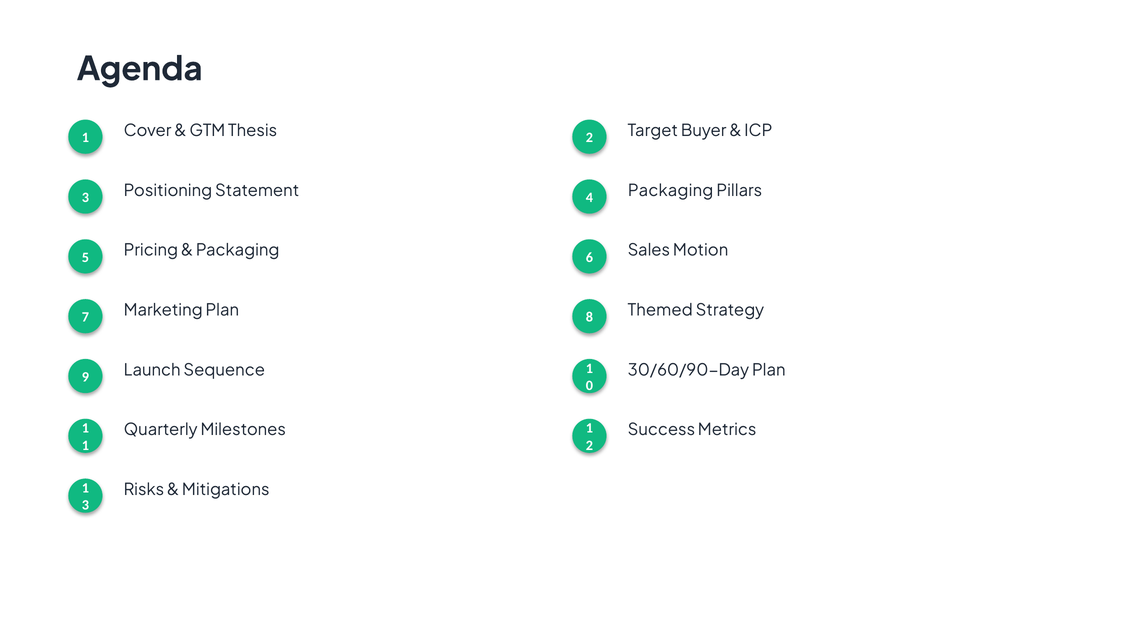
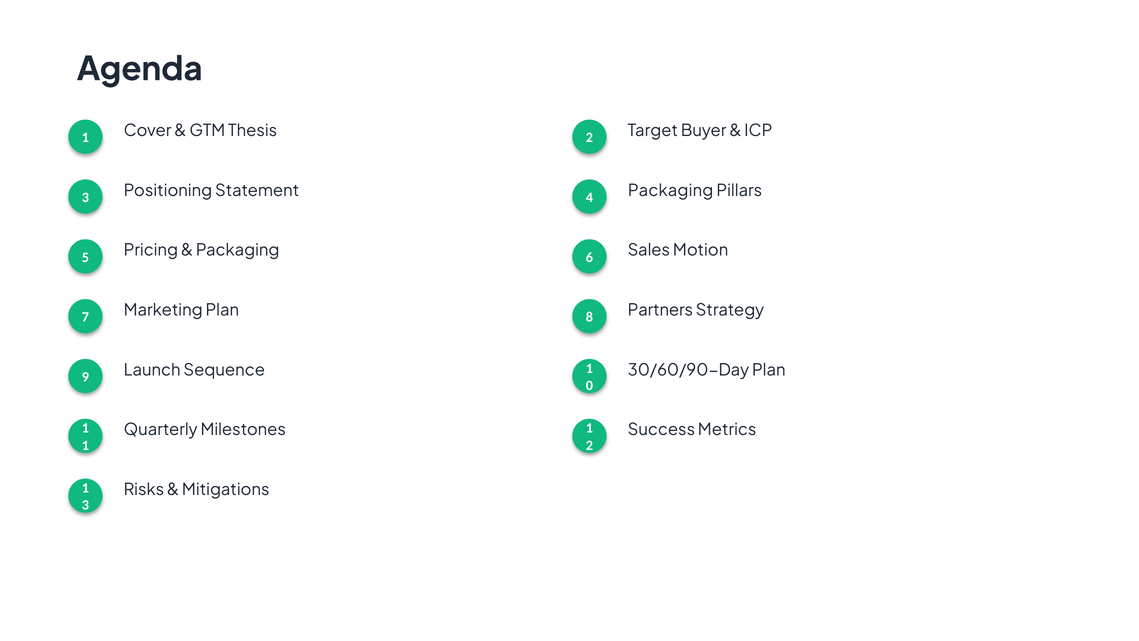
Themed: Themed -> Partners (660, 310)
